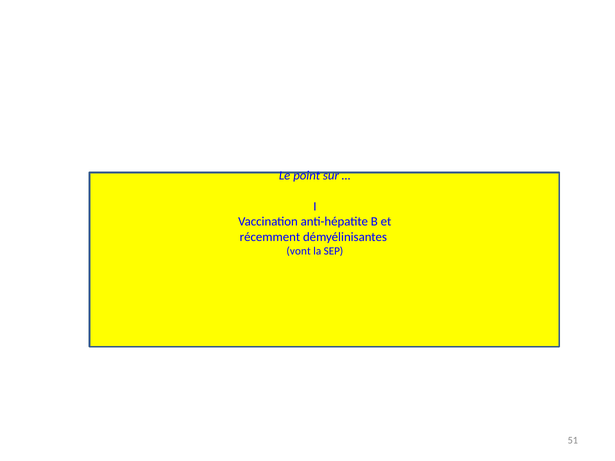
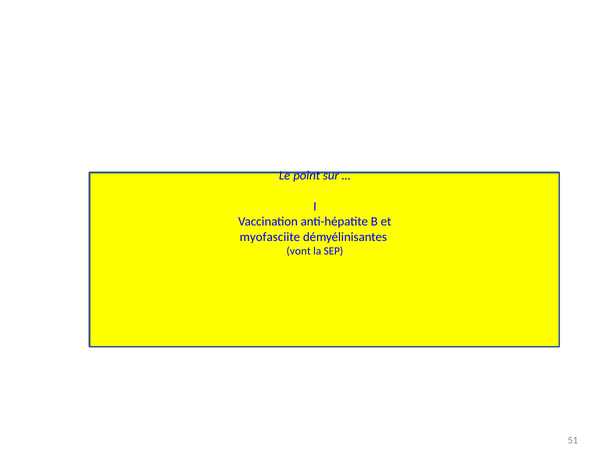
récemment: récemment -> myofasciite (270, 237)
